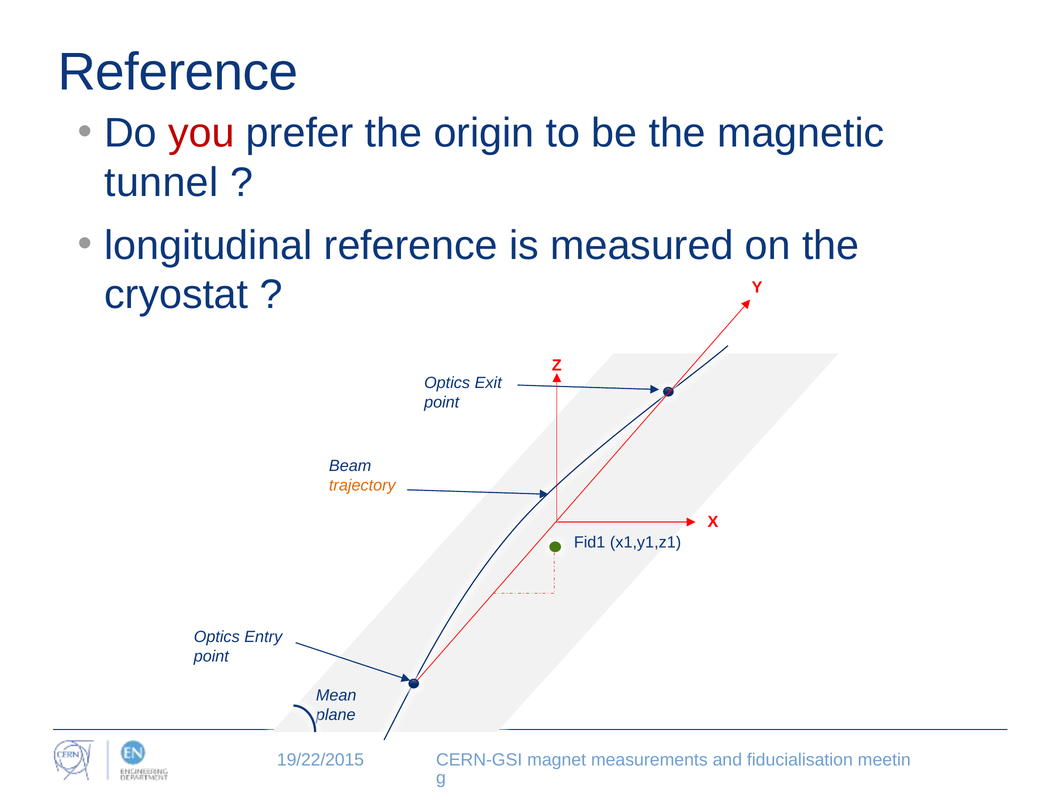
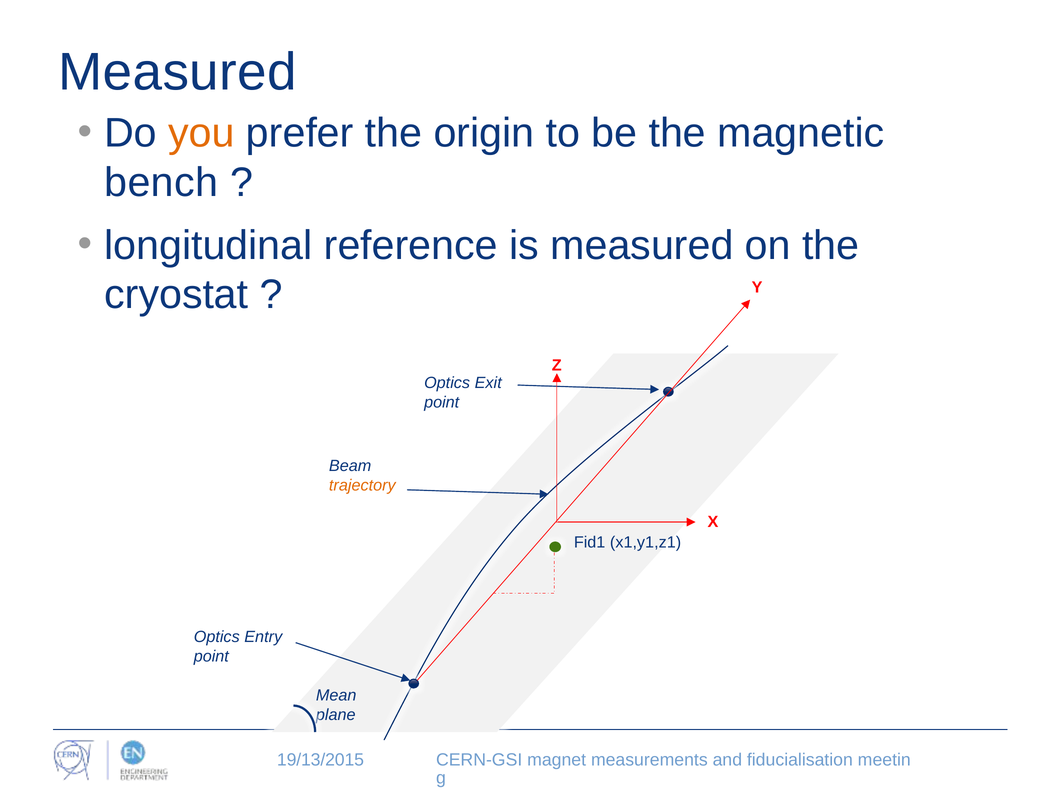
Reference: Reference -> Measured (177, 72)
you colour: red -> orange (201, 133)
tunnel: tunnel -> bench (161, 183)
19/22/2015: 19/22/2015 -> 19/13/2015 (320, 760)
